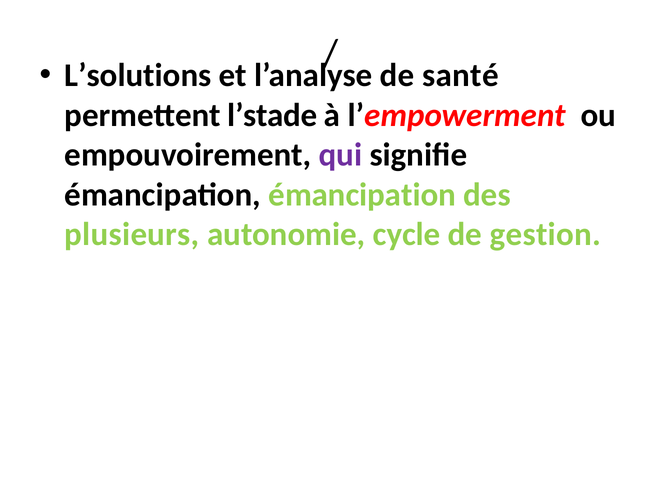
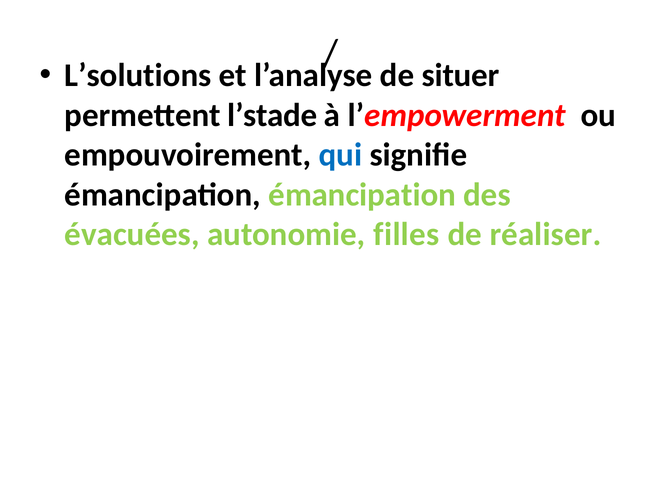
santé: santé -> situer (461, 76)
qui colour: purple -> blue (340, 155)
plusieurs: plusieurs -> évacuées (132, 234)
cycle: cycle -> filles (406, 234)
gestion: gestion -> réaliser (546, 234)
